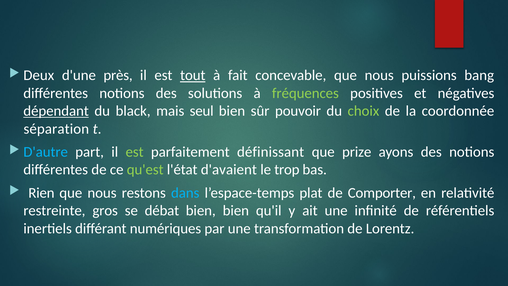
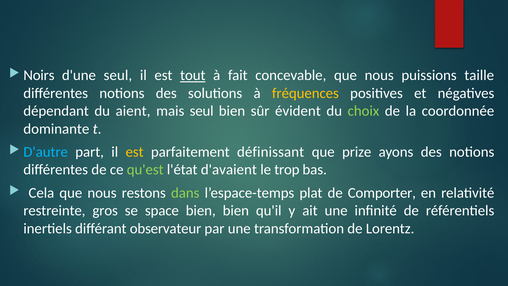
Deux: Deux -> Noirs (39, 75)
d'une près: près -> seul (118, 75)
bang: bang -> taille (479, 75)
fréquences colour: light green -> yellow (305, 93)
dépendant underline: present -> none (56, 111)
black: black -> aient (133, 111)
pouvoir: pouvoir -> évident (298, 111)
séparation: séparation -> dominante (56, 129)
est colour: light green -> yellow (135, 152)
Rien: Rien -> Cela (41, 193)
dans colour: light blue -> light green (185, 193)
débat: débat -> space (162, 210)
numériques: numériques -> observateur (166, 228)
